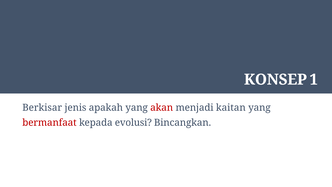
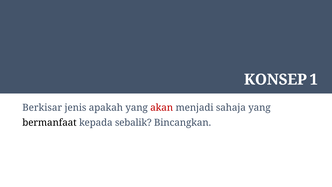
kaitan: kaitan -> sahaja (231, 107)
bermanfaat colour: red -> black (49, 122)
evolusi: evolusi -> sebalik (133, 122)
